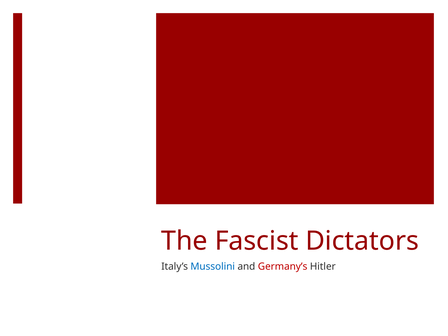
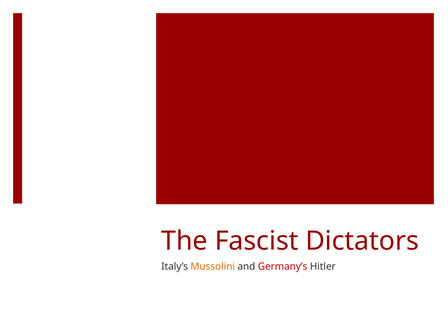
Mussolini colour: blue -> orange (213, 267)
